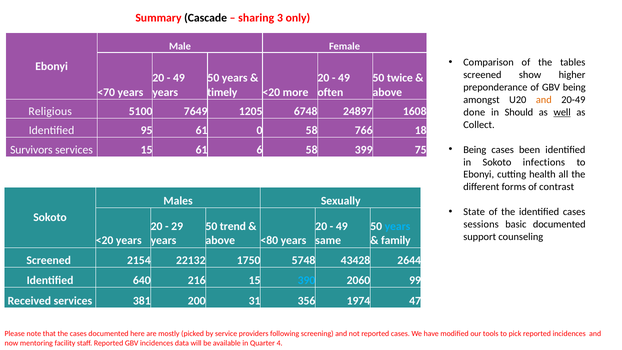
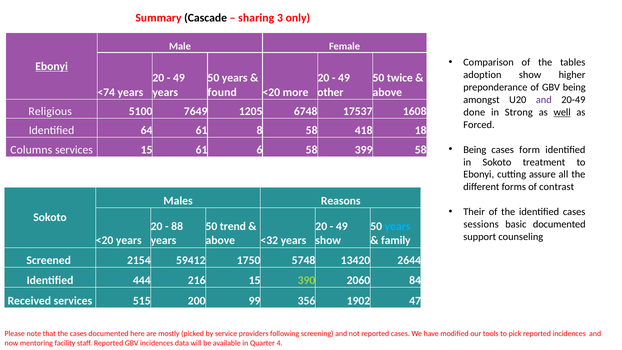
Ebonyi underline: none -> present (52, 66)
screened: screened -> adoption (482, 75)
<70: <70 -> <74 (106, 92)
timely: timely -> found (222, 92)
often: often -> other (330, 92)
and colour: orange -> purple (544, 100)
24897: 24897 -> 17537 (358, 111)
Should: Should -> Strong (519, 112)
Collect: Collect -> Forced (479, 125)
95: 95 -> 64 (147, 130)
0: 0 -> 8 (260, 130)
766: 766 -> 418 (364, 130)
been: been -> form (530, 150)
Survivors: Survivors -> Columns (31, 150)
399 75: 75 -> 58 (421, 150)
infections: infections -> treatment (544, 162)
health: health -> assure (542, 174)
Sexually: Sexually -> Reasons (341, 201)
State: State -> Their (474, 212)
29: 29 -> 88 (177, 226)
<80: <80 -> <32 (269, 241)
same: same -> show (328, 241)
22132: 22132 -> 59412 (191, 260)
43428: 43428 -> 13420 (355, 260)
640: 640 -> 444 (142, 280)
390 colour: light blue -> light green (307, 280)
99: 99 -> 84 (415, 280)
381: 381 -> 515 (142, 301)
31: 31 -> 99 (255, 301)
1974: 1974 -> 1902 (358, 301)
